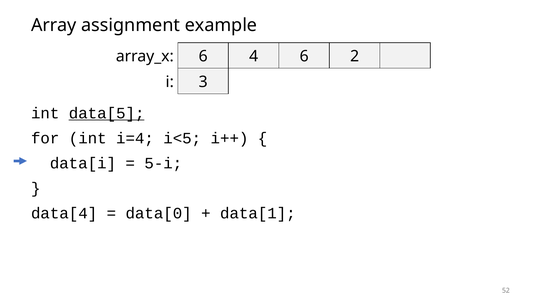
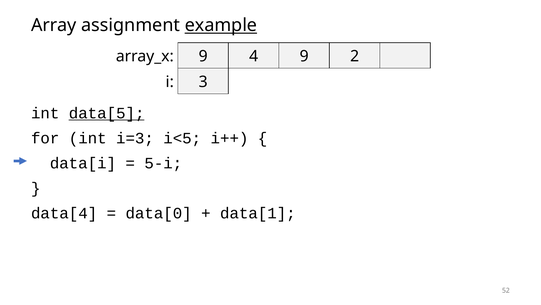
example underline: none -> present (221, 25)
6: 6 -> 9 (203, 56)
4 6: 6 -> 9 (304, 56)
i=4: i=4 -> i=3 (135, 138)
